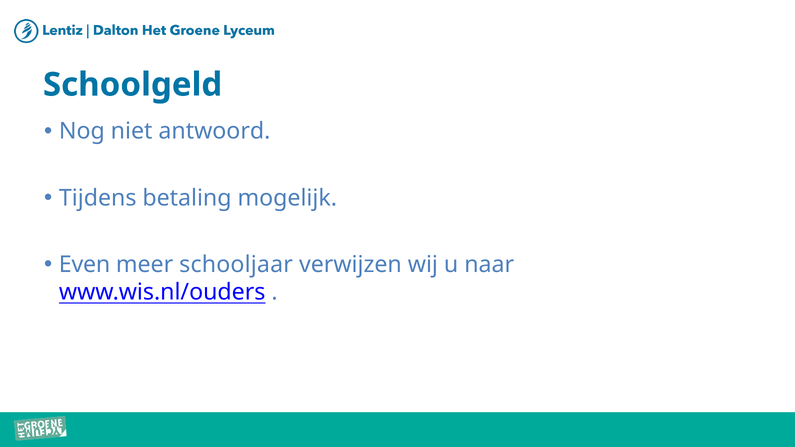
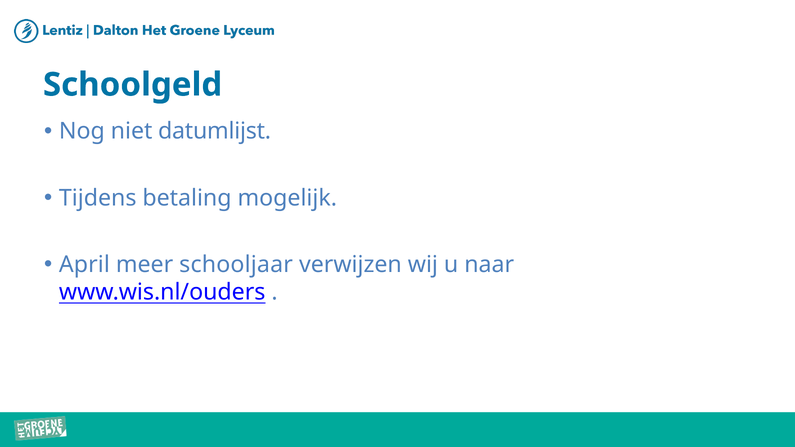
antwoord: antwoord -> datumlijst (215, 131)
Even: Even -> April (84, 265)
